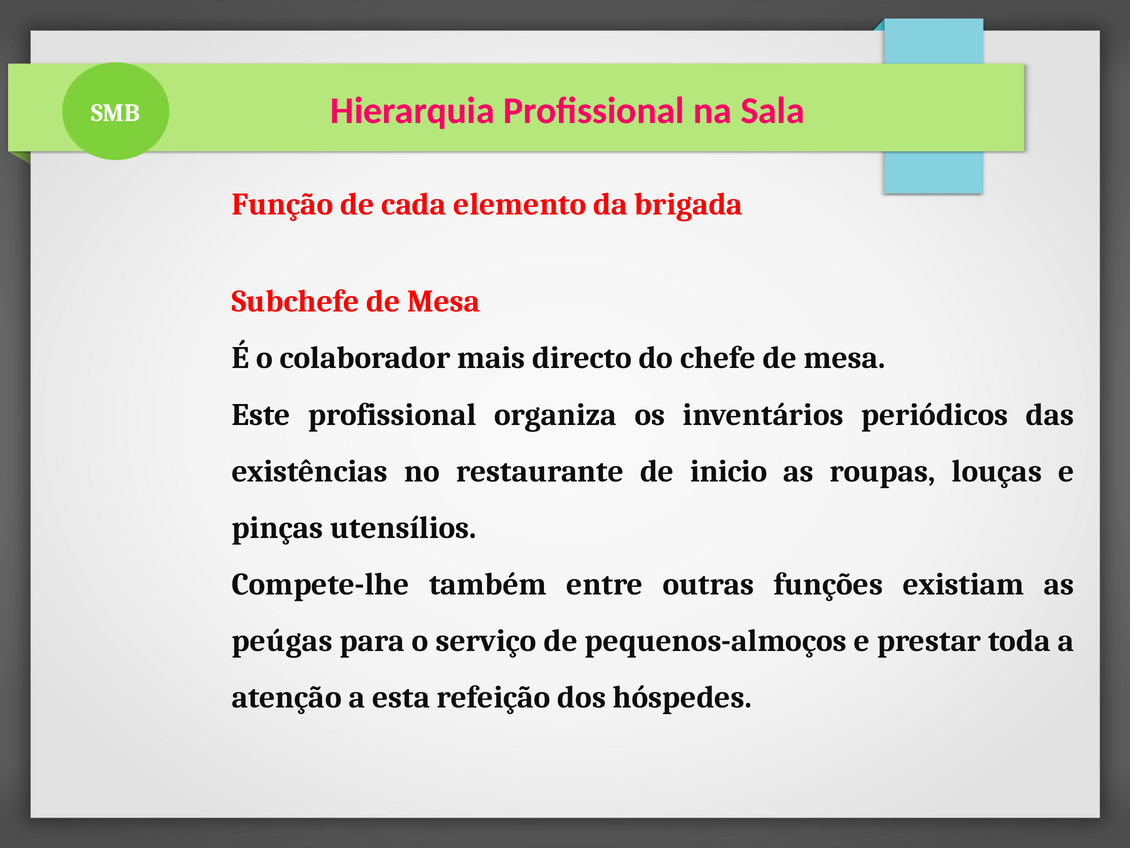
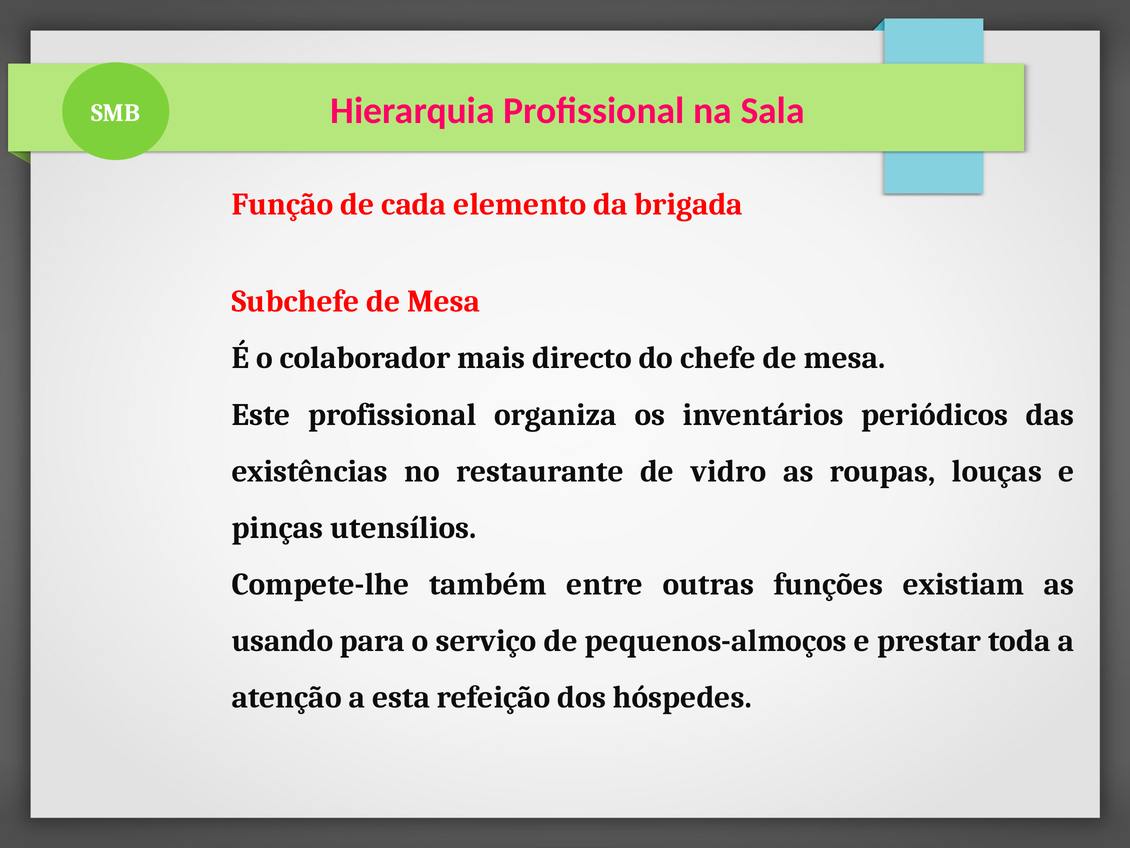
inicio: inicio -> vidro (729, 471)
peúgas: peúgas -> usando (282, 640)
